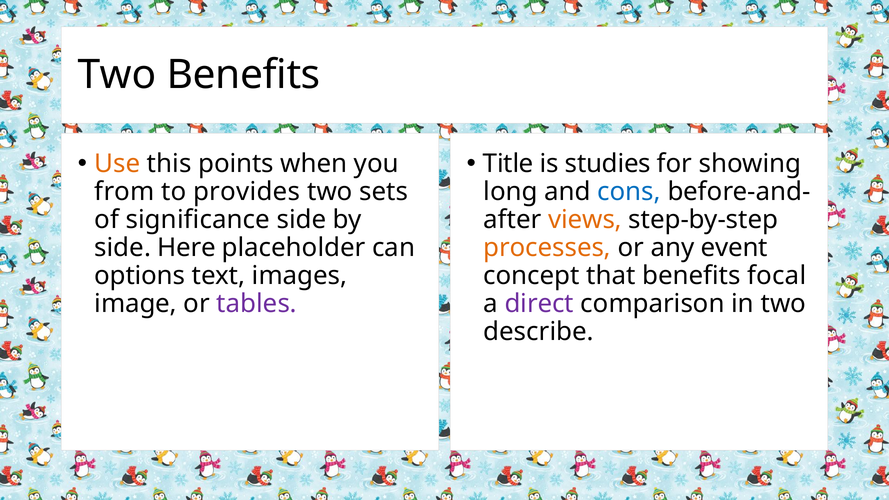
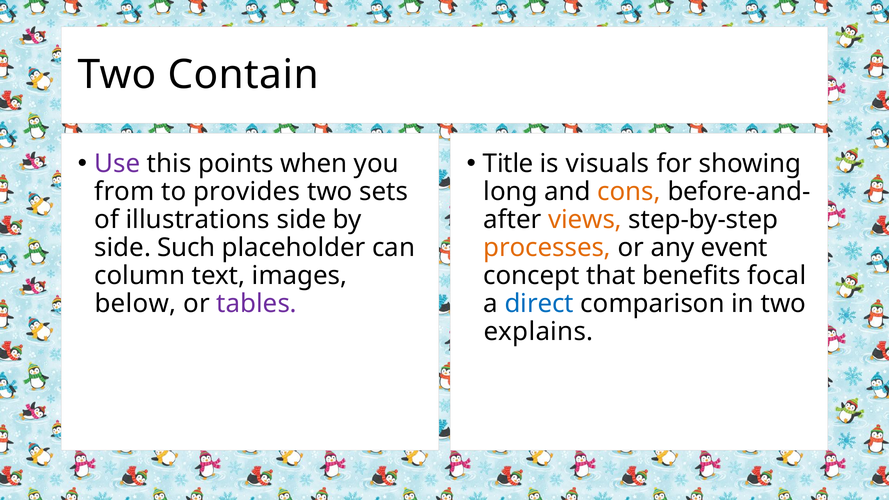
Two Benefits: Benefits -> Contain (243, 75)
Use colour: orange -> purple (117, 164)
studies: studies -> visuals (608, 164)
cons colour: blue -> orange (629, 192)
significance: significance -> illustrations (198, 220)
Here: Here -> Such (186, 248)
options: options -> column (140, 276)
image: image -> below (135, 304)
direct colour: purple -> blue (539, 304)
describe: describe -> explains (538, 332)
